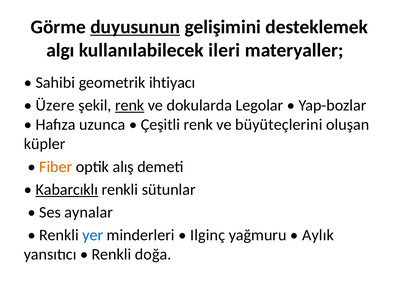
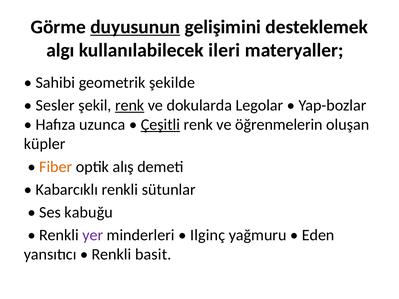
ihtiyacı: ihtiyacı -> şekilde (172, 83)
Üzere: Üzere -> Sesler (55, 105)
Çeşitli underline: none -> present (160, 125)
büyüteçlerini: büyüteçlerini -> öğrenmelerin (279, 125)
Kabarcıklı underline: present -> none (67, 190)
aynalar: aynalar -> kabuğu (89, 213)
yer colour: blue -> purple (93, 235)
Aylık: Aylık -> Eden (318, 235)
doğa: doğa -> basit (153, 255)
